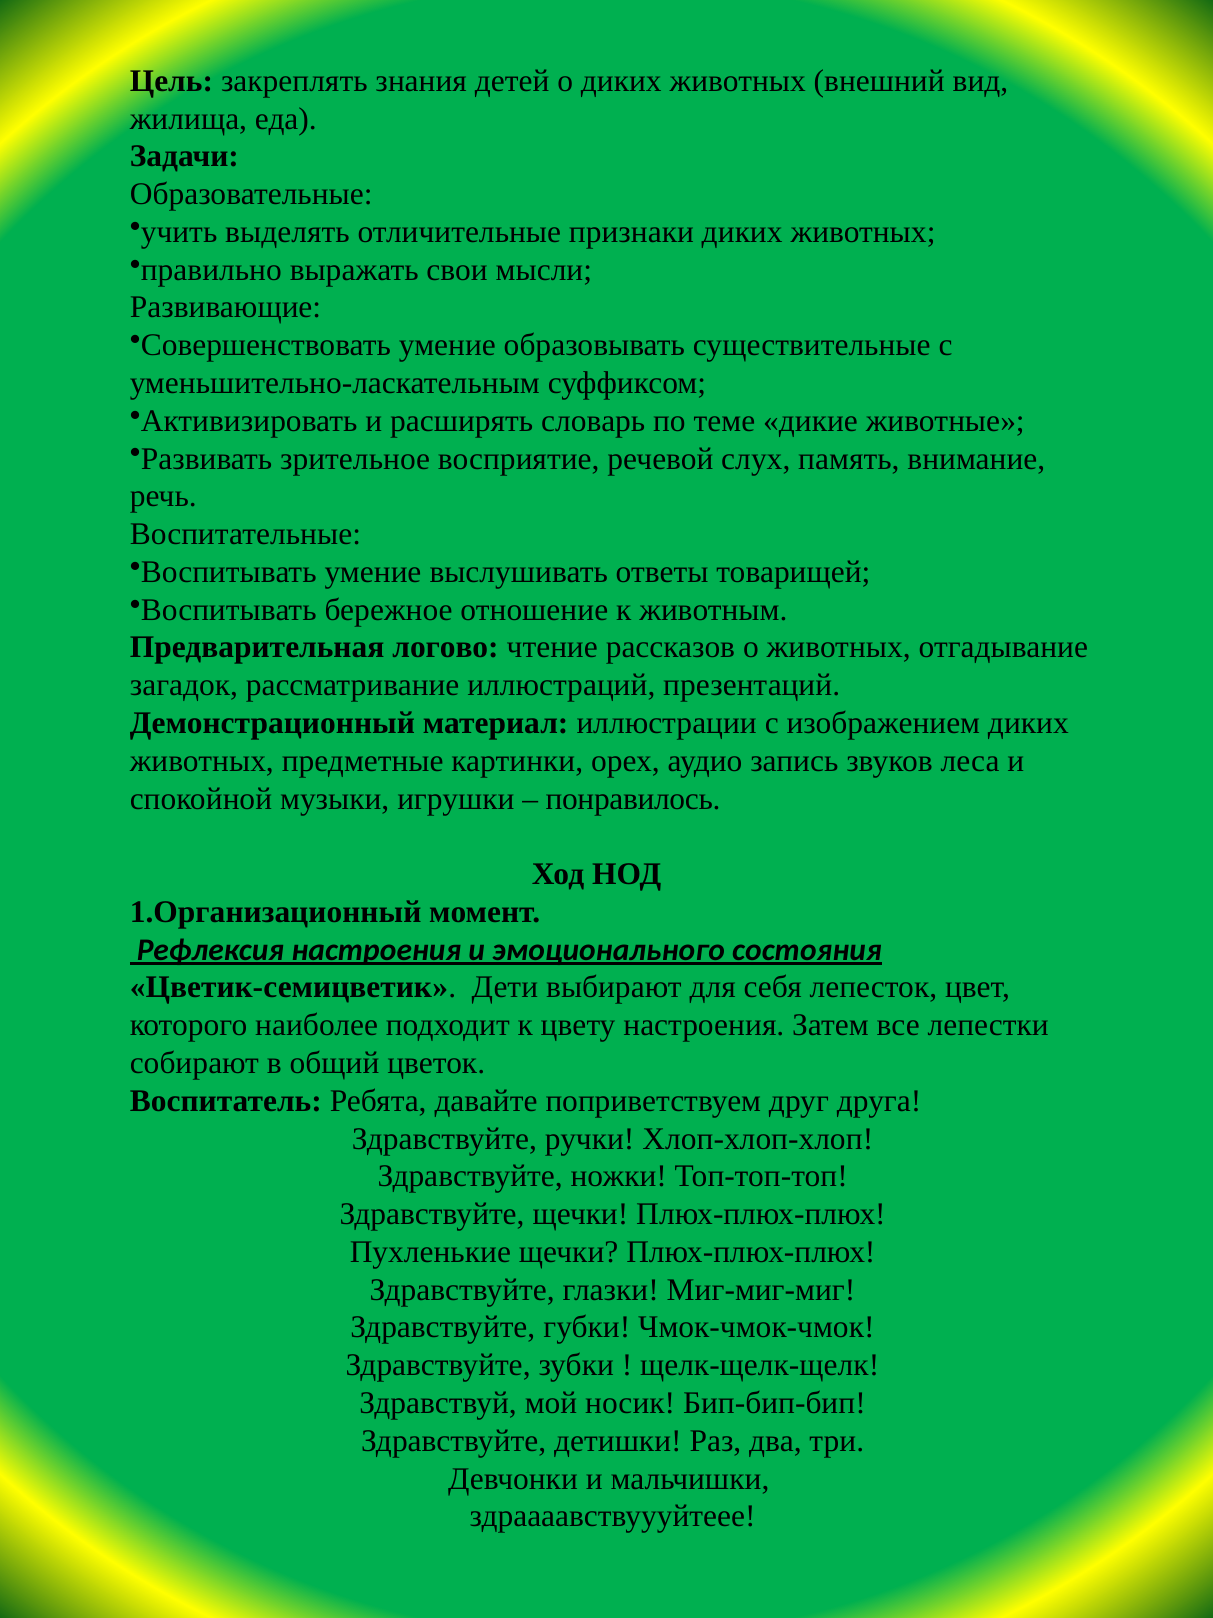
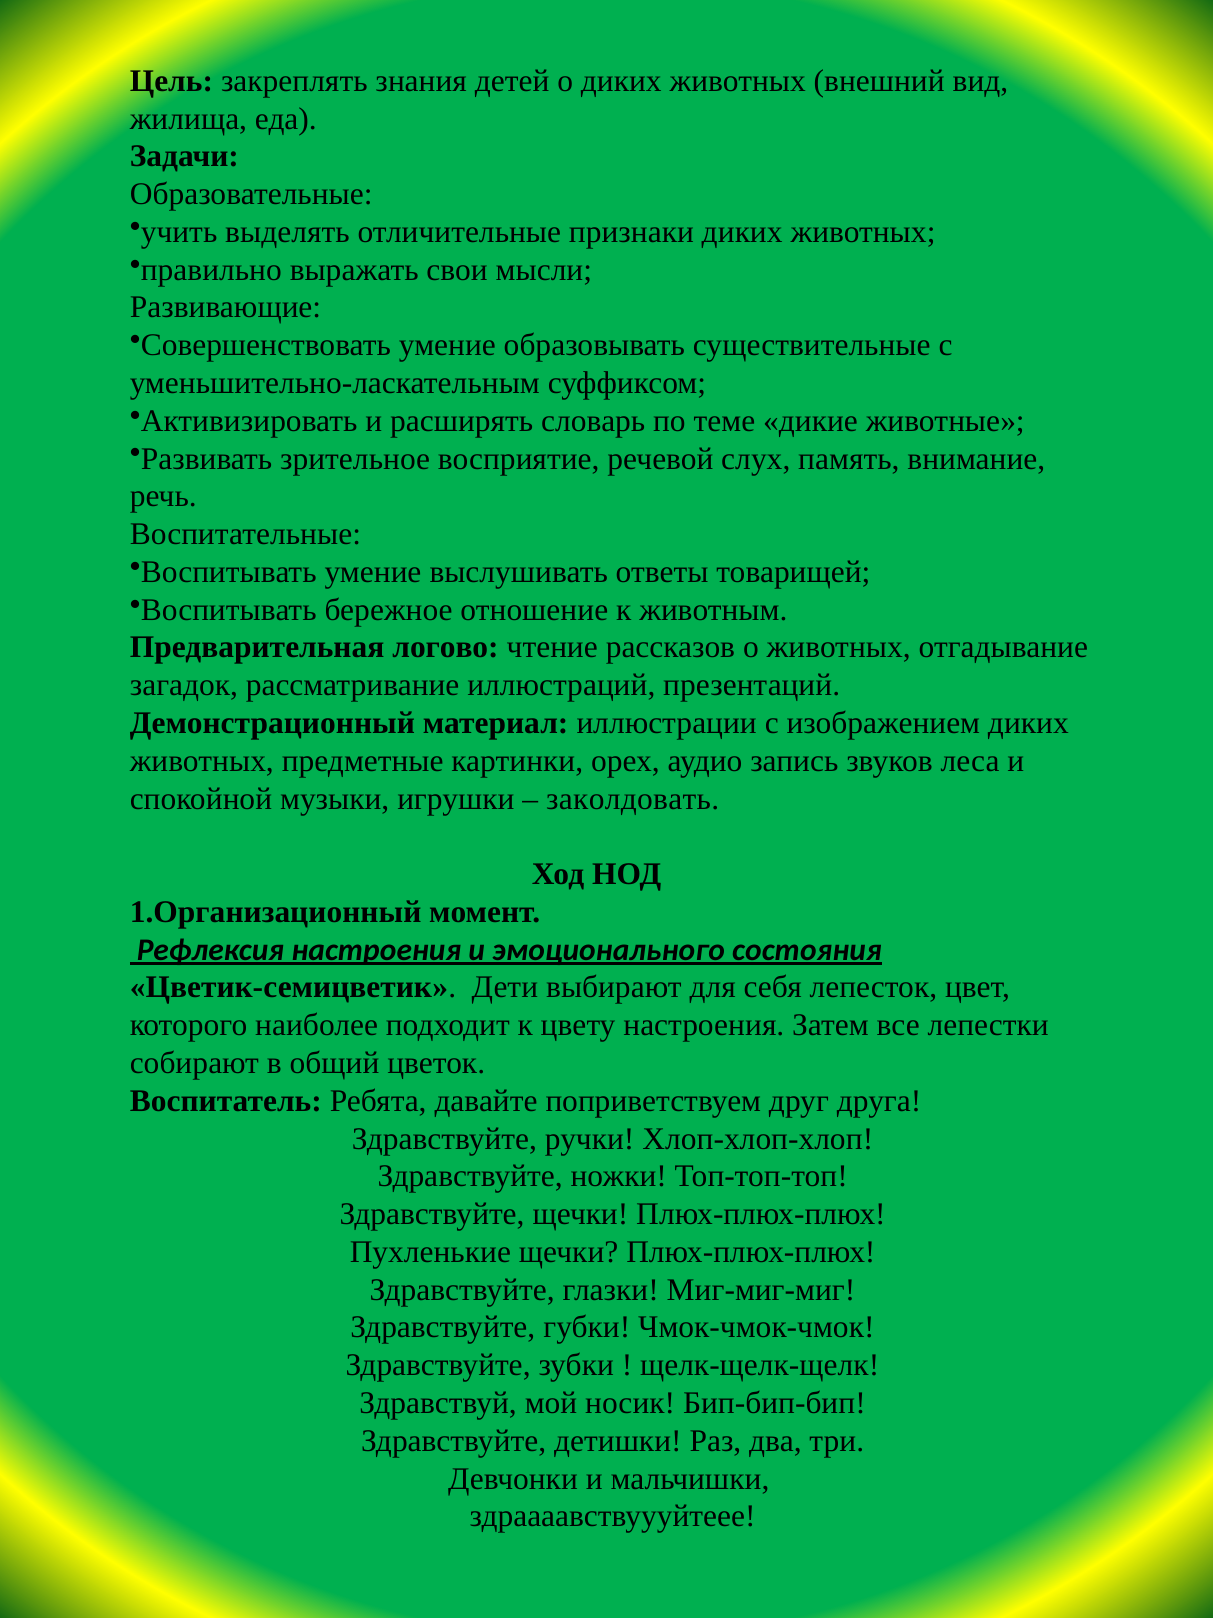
понравилось: понравилось -> заколдовать (633, 798)
